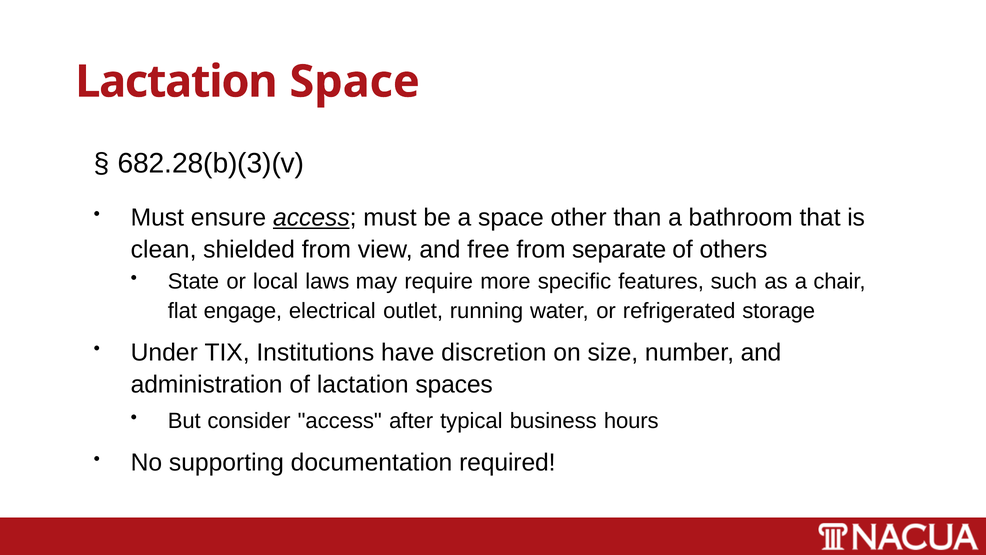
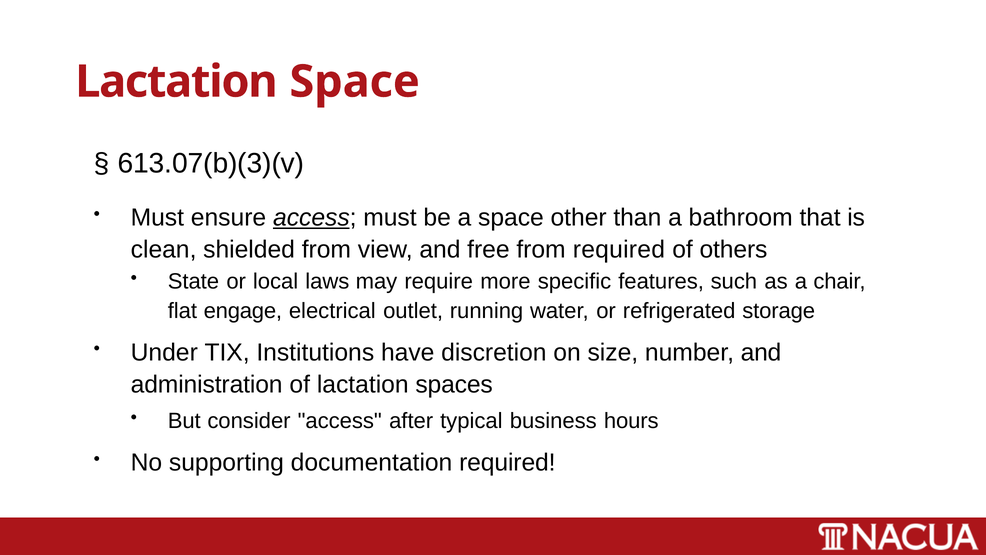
682.28(b)(3)(v: 682.28(b)(3)(v -> 613.07(b)(3)(v (211, 163)
from separate: separate -> required (619, 250)
